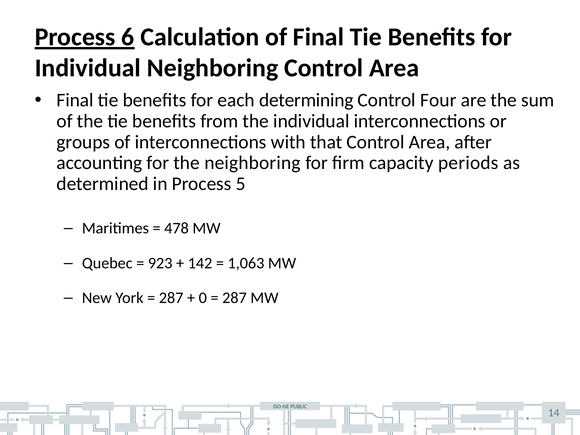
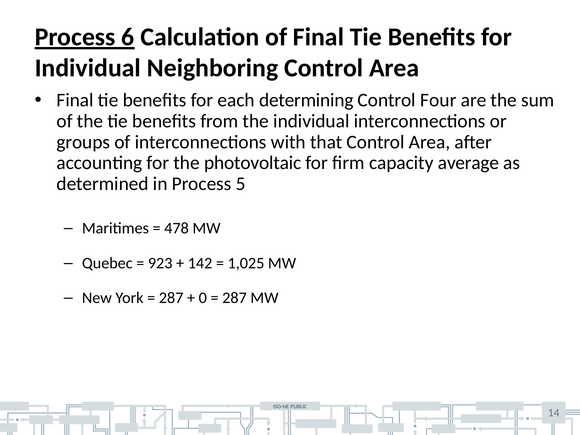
the neighboring: neighboring -> photovoltaic (253, 163)
periods: periods -> average (469, 163)
1,063: 1,063 -> 1,025 (246, 263)
